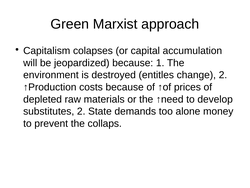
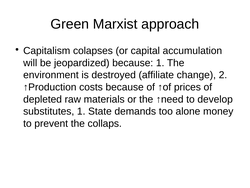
entitles: entitles -> affiliate (156, 75)
substitutes 2: 2 -> 1 (81, 111)
